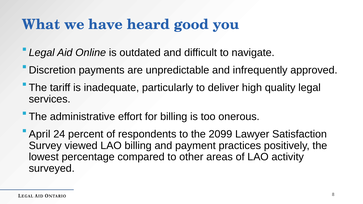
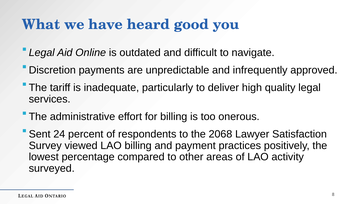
April: April -> Sent (40, 134)
2099: 2099 -> 2068 (220, 134)
